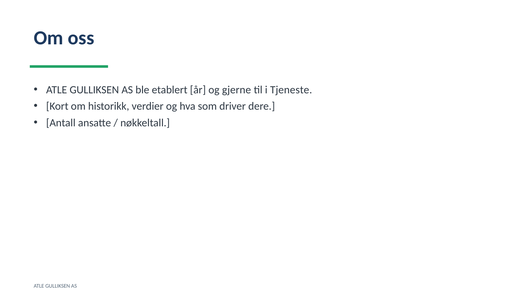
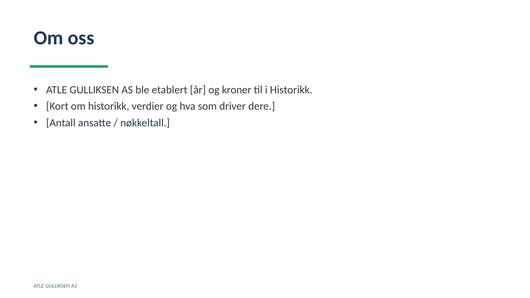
gjerne: gjerne -> kroner (237, 90)
i Tjeneste: Tjeneste -> Historikk (291, 90)
